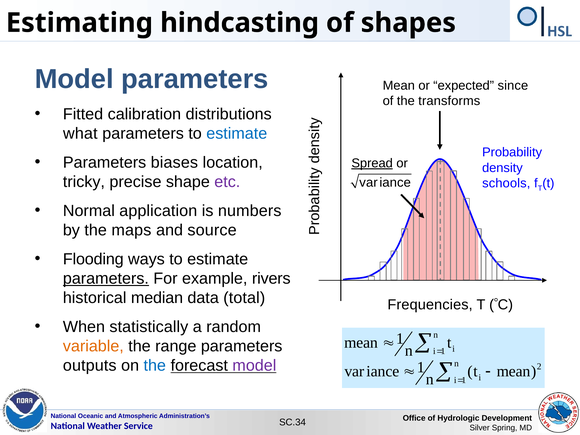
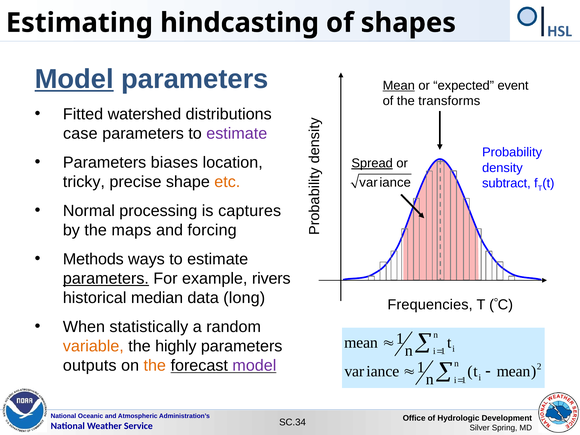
Model underline: none -> present (74, 79)
Mean underline: none -> present (399, 86)
since: since -> event (513, 86)
calibration: calibration -> watershed (144, 114)
what: what -> case (80, 134)
estimate colour: blue -> purple (237, 134)
etc colour: purple -> orange (227, 182)
schools: schools -> subtract (506, 183)
application: application -> processing (158, 211)
numbers: numbers -> captures (250, 211)
source: source -> forcing (212, 230)
Flooding: Flooding -> Methods (93, 259)
total: total -> long (244, 298)
range: range -> highly (176, 346)
the colour: blue -> orange (155, 366)
